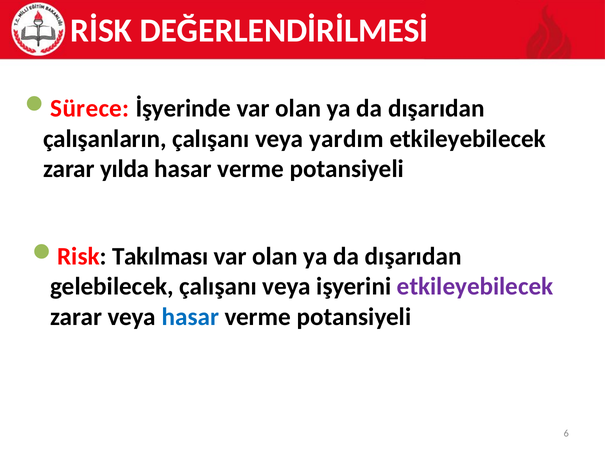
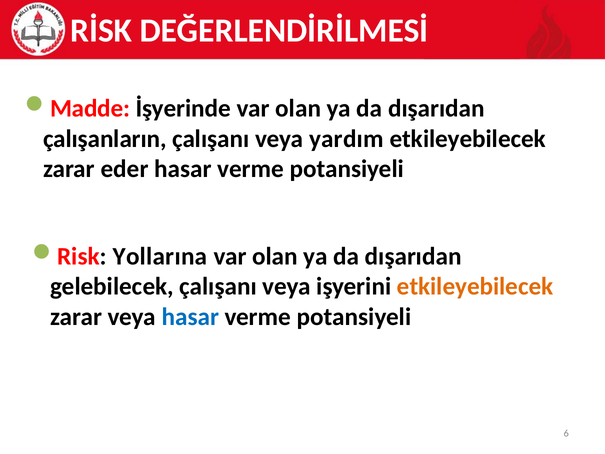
Sürece: Sürece -> Madde (90, 109)
yılda: yılda -> eder (125, 169)
Takılması: Takılması -> Yollarına (160, 256)
etkileyebilecek colour: purple -> orange (475, 287)
